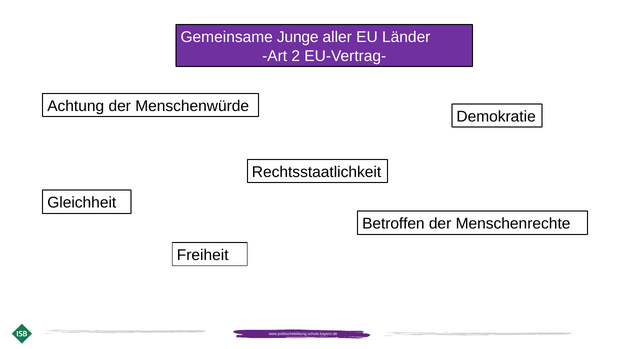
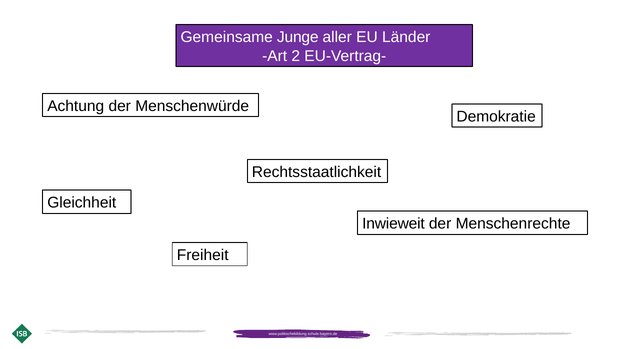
Betroffen: Betroffen -> Inwieweit (393, 224)
